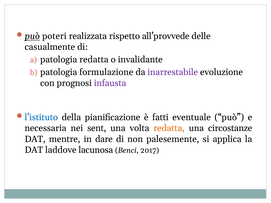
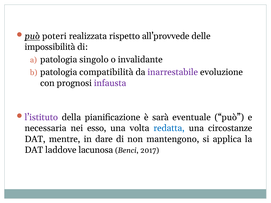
casualmente: casualmente -> impossibilità (50, 47)
patologia redatta: redatta -> singolo (94, 60)
formulazione: formulazione -> compatibilità (106, 72)
l’istituto colour: blue -> purple (41, 118)
fatti: fatti -> sarà (160, 118)
sent: sent -> esso (97, 128)
redatta colour: orange -> blue (169, 128)
palesemente: palesemente -> mantengono (173, 139)
